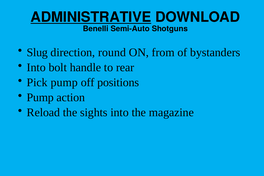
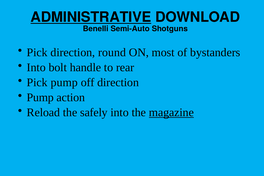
Slug: Slug -> Pick (37, 52)
from: from -> most (163, 52)
off positions: positions -> direction (118, 82)
sights: sights -> safely (94, 113)
magazine underline: none -> present (171, 113)
